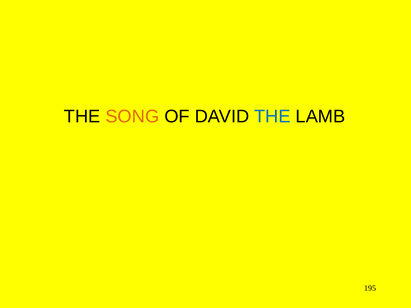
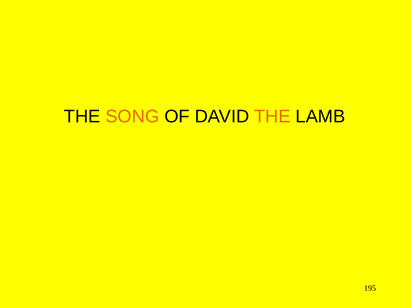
THE colour: blue -> orange (272, 117)
